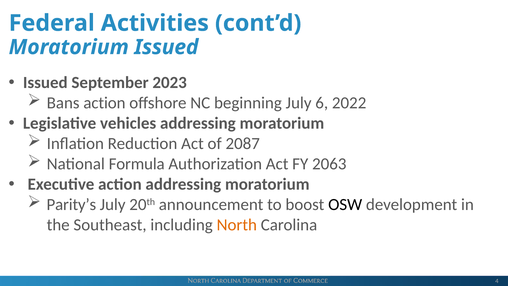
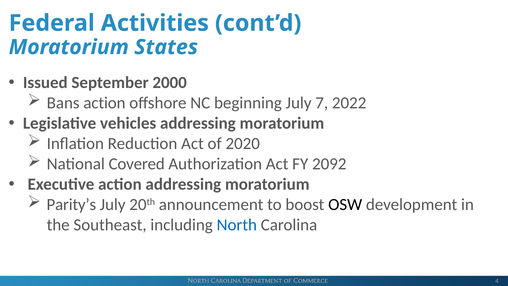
Moratorium Issued: Issued -> States (166, 47)
2023: 2023 -> 2000 (170, 83)
6: 6 -> 7 (322, 103)
2087: 2087 -> 2020 (243, 144)
Formula: Formula -> Covered (137, 164)
2063: 2063 -> 2092 (329, 164)
North colour: orange -> blue (237, 225)
